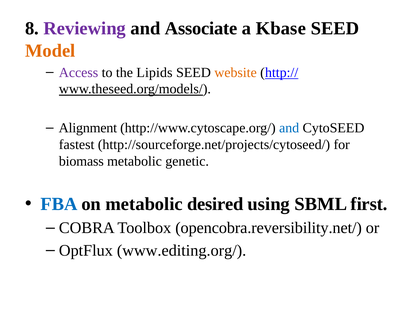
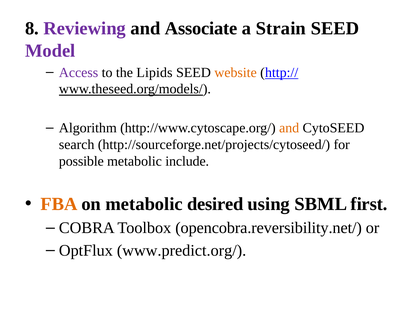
Kbase: Kbase -> Strain (281, 28)
Model colour: orange -> purple (50, 51)
Alignment: Alignment -> Algorithm (88, 128)
and colour: blue -> orange (289, 128)
fastest: fastest -> search (77, 145)
biomass: biomass -> possible (81, 162)
genetic: genetic -> include (187, 162)
FBA colour: blue -> orange (59, 205)
www.editing.org/: www.editing.org/ -> www.predict.org/ (182, 251)
